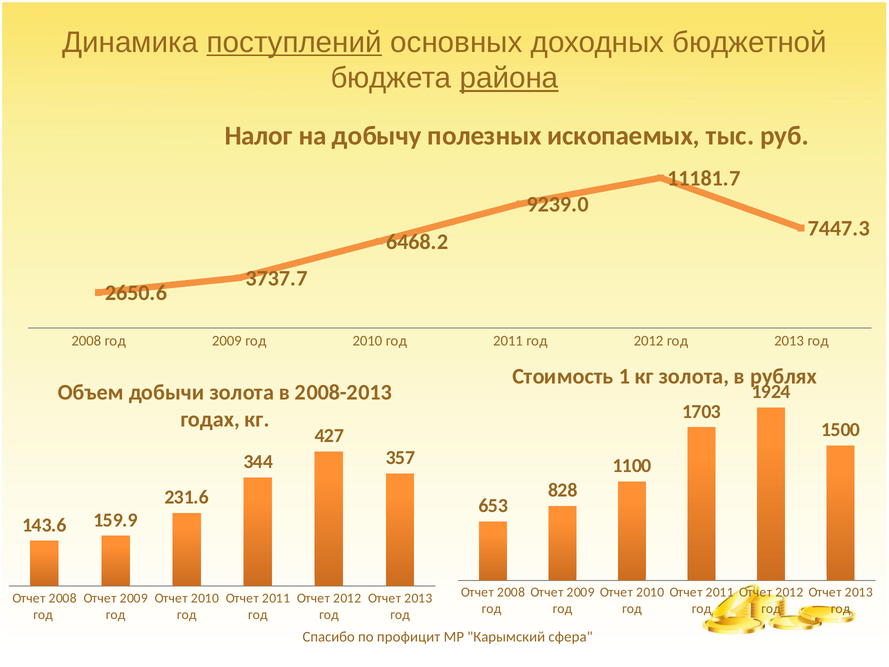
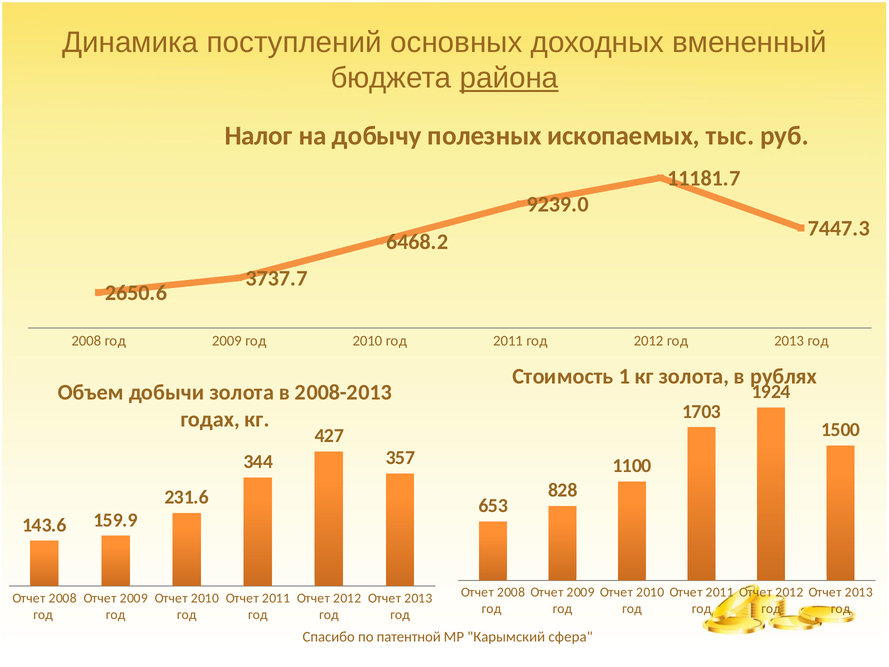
поступлений underline: present -> none (294, 43)
бюджетной: бюджетной -> вмененный (750, 43)
профицит: профицит -> патентной (409, 637)
